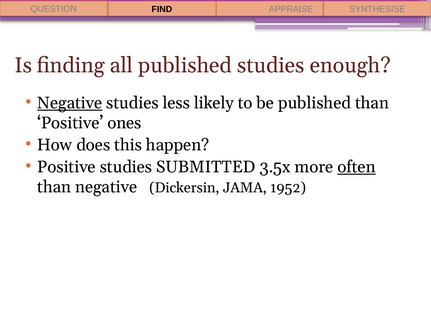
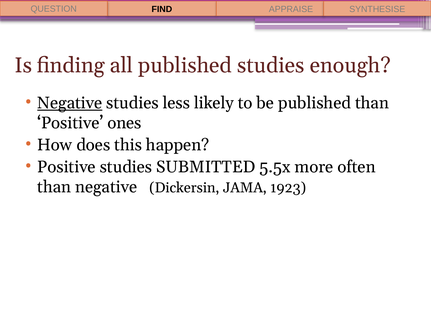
3.5x: 3.5x -> 5.5x (275, 167)
often underline: present -> none (356, 167)
1952: 1952 -> 1923 (288, 188)
